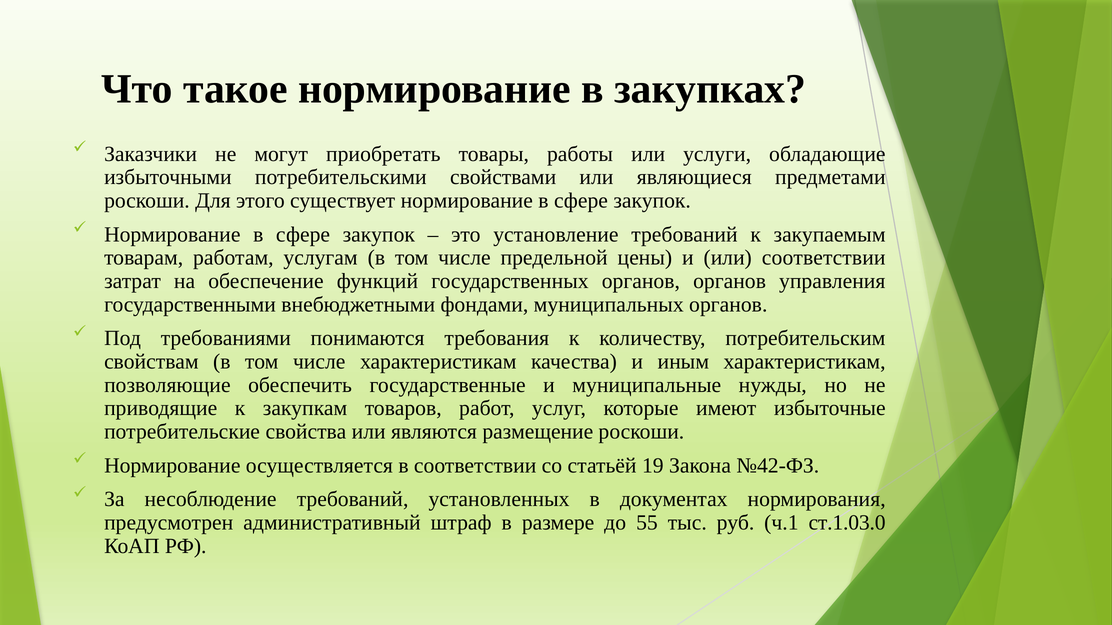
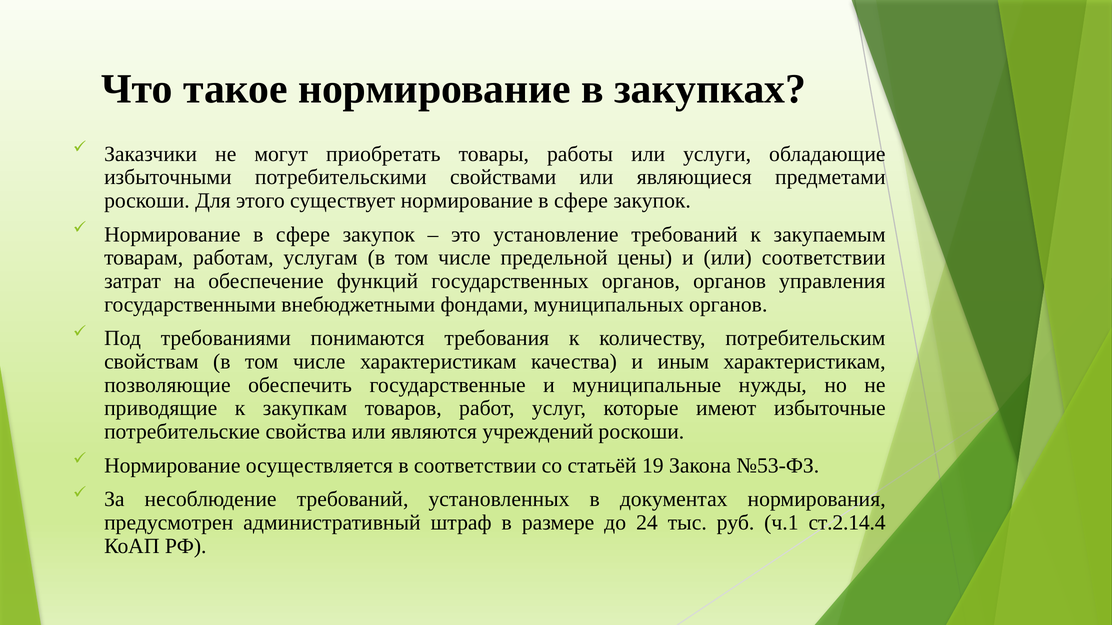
размещение: размещение -> учреждений (538, 432)
№42-ФЗ: №42-ФЗ -> №53-ФЗ (778, 466)
55: 55 -> 24 (647, 523)
ст.1.03.0: ст.1.03.0 -> ст.2.14.4 (847, 523)
